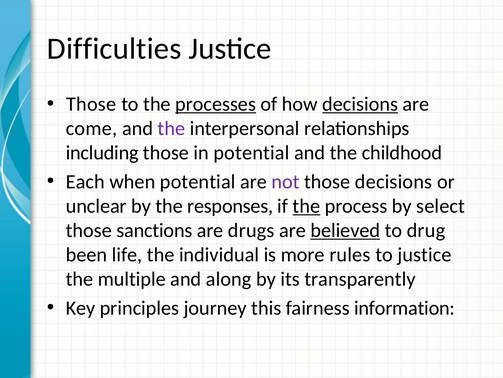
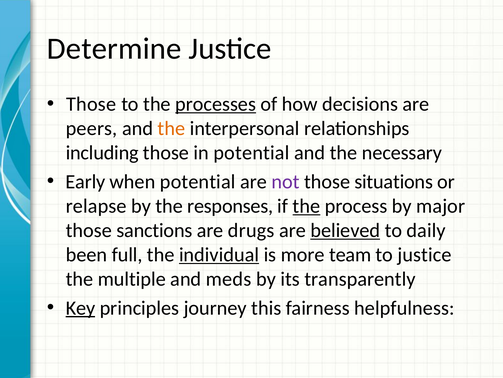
Difficulties: Difficulties -> Determine (114, 48)
decisions underline: present -> none (360, 104)
come: come -> peers (92, 128)
the colour: purple -> orange (171, 128)
childhood: childhood -> necessary (402, 153)
Each: Each -> Early (85, 181)
those decisions: decisions -> situations (394, 181)
unclear: unclear -> relapse (96, 206)
select: select -> major (441, 206)
drug: drug -> daily (426, 230)
life: life -> full (127, 254)
individual underline: none -> present (219, 254)
rules: rules -> team (350, 254)
along: along -> meds (229, 279)
Key underline: none -> present (81, 307)
information: information -> helpfulness (404, 307)
